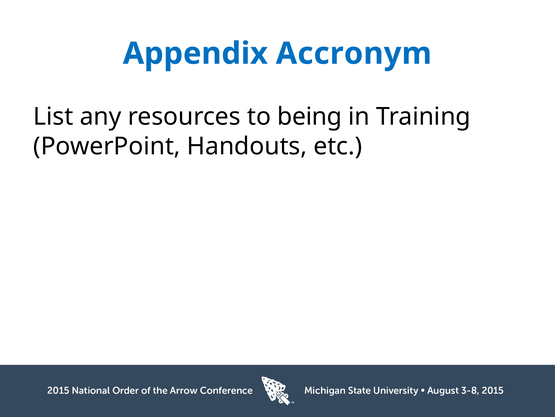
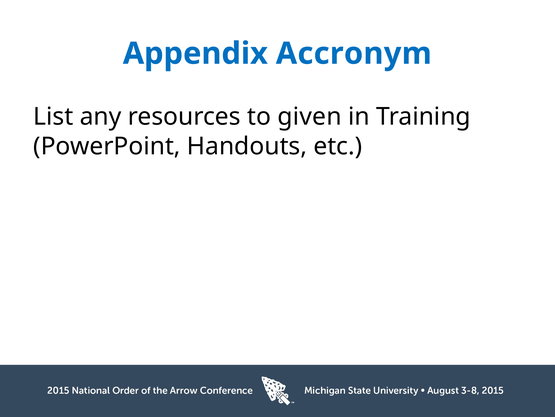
being: being -> given (309, 116)
